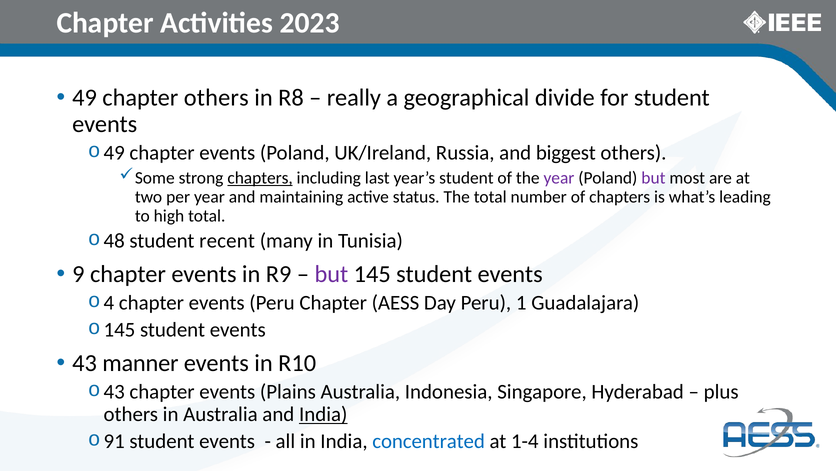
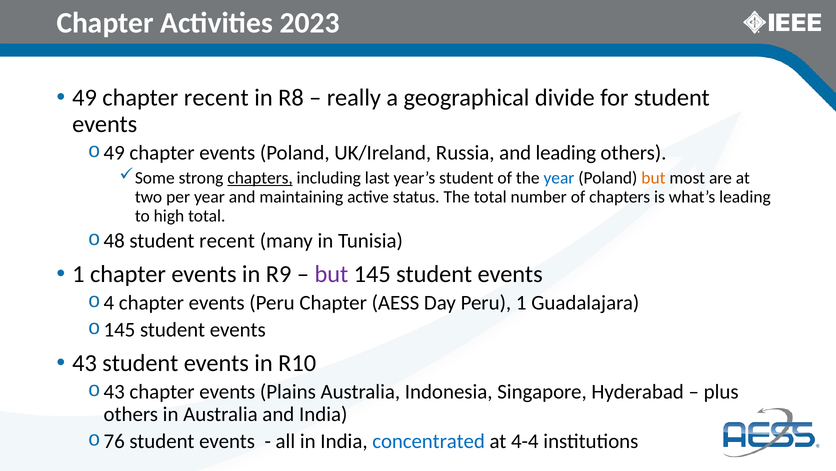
chapter others: others -> recent (216, 98)
and biggest: biggest -> leading (566, 153)
year colour: purple -> blue (559, 178)
but colour: purple -> orange (653, 178)
9: 9 -> 1 (78, 274)
43 manner: manner -> student (140, 362)
India underline: present -> none (323, 414)
91: 91 -> 76 (114, 441)
1-4: 1-4 -> 4-4 (525, 441)
